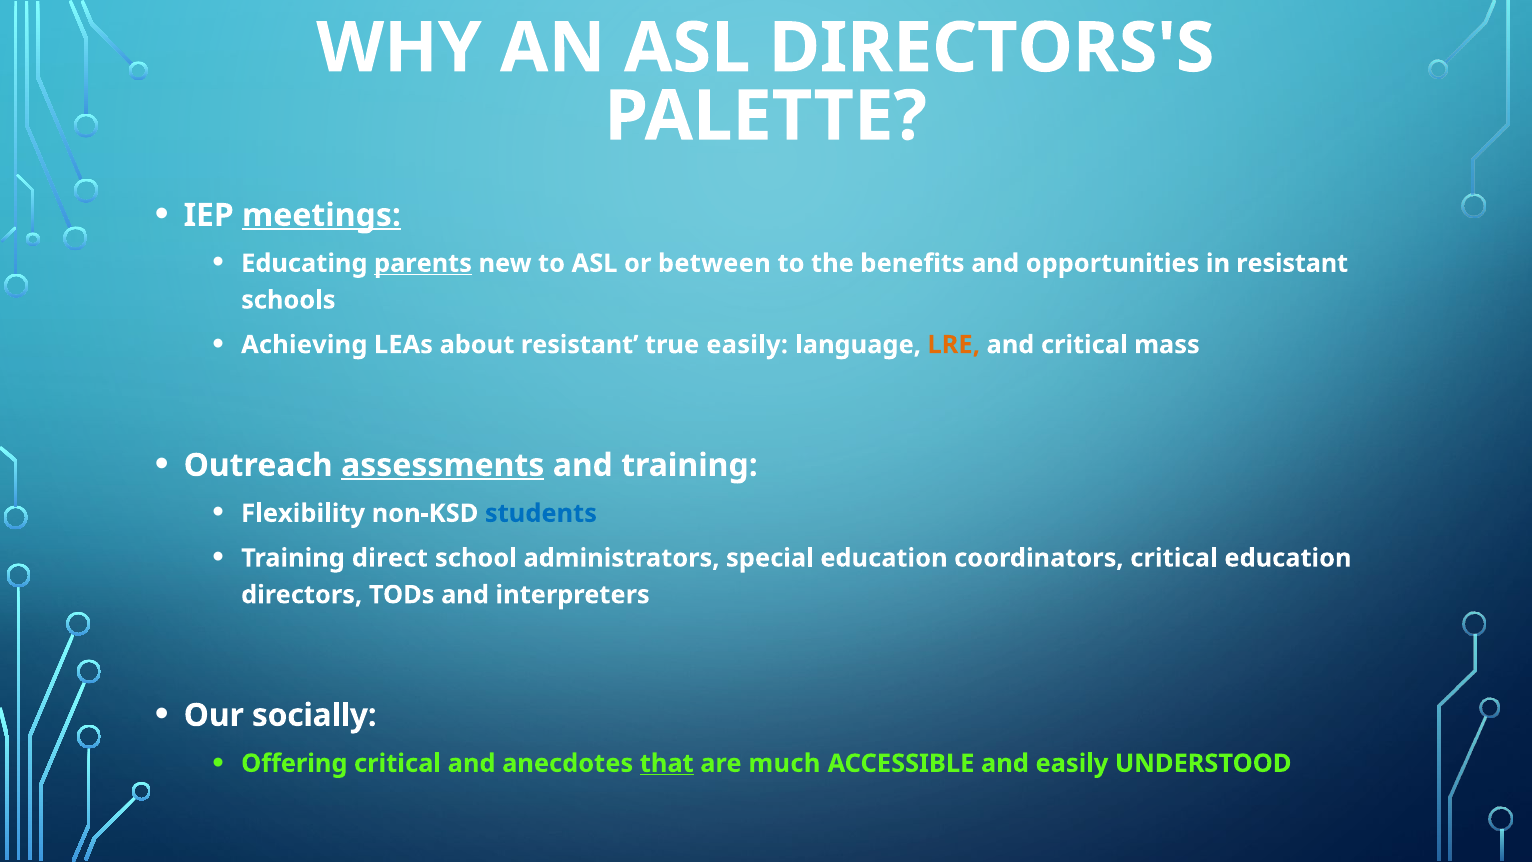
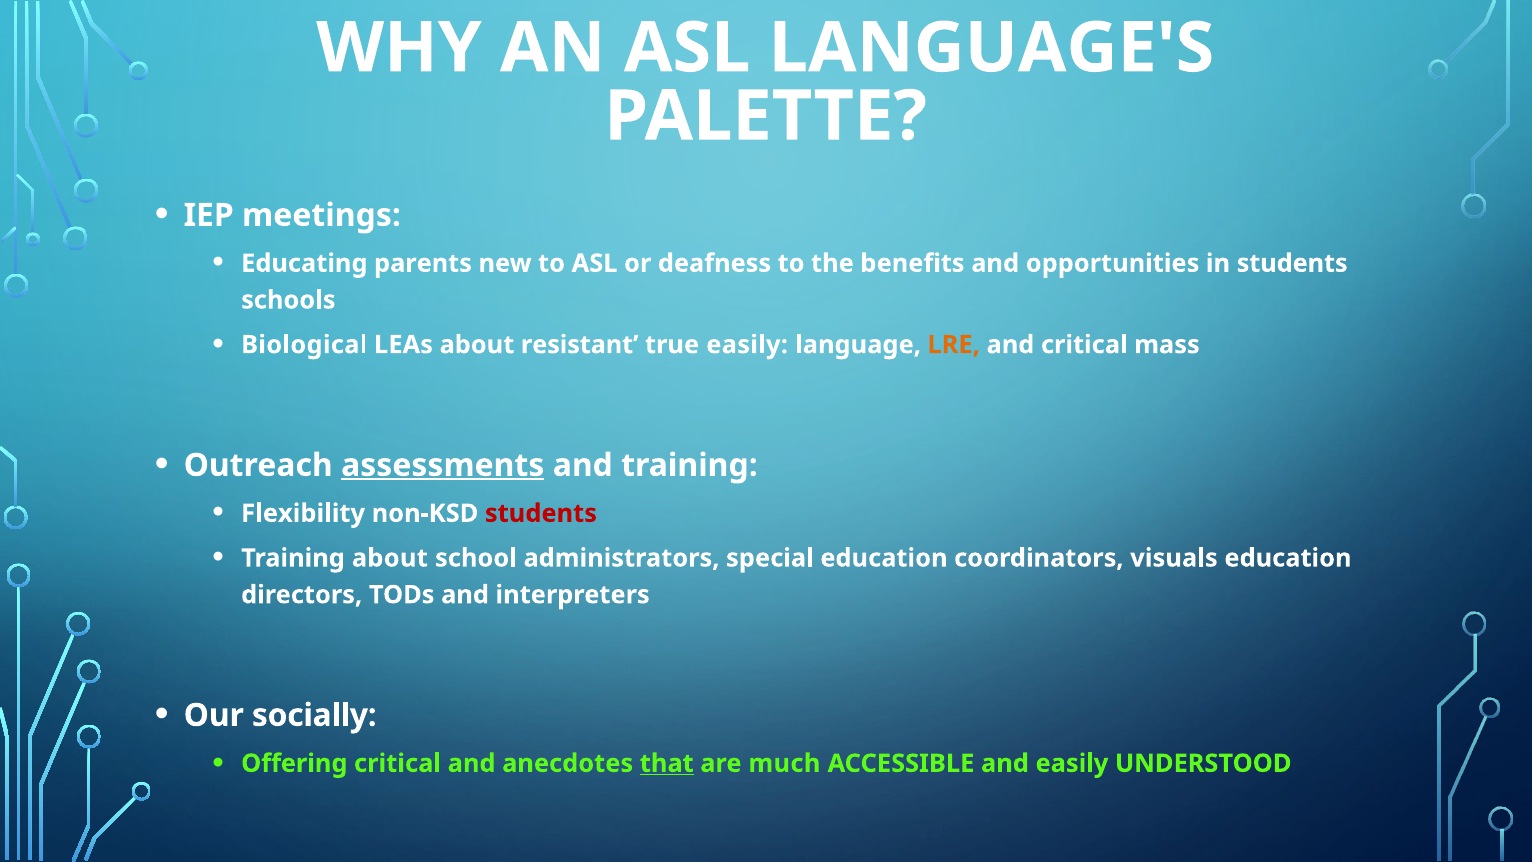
DIRECTORS'S: DIRECTORS'S -> LANGUAGE'S (991, 48)
meetings underline: present -> none (321, 215)
parents underline: present -> none (423, 263)
between: between -> deafness (714, 263)
in resistant: resistant -> students (1292, 263)
Achieving: Achieving -> Biological (304, 345)
students colour: blue -> red (541, 513)
Training direct: direct -> about (390, 558)
coordinators critical: critical -> visuals (1174, 558)
